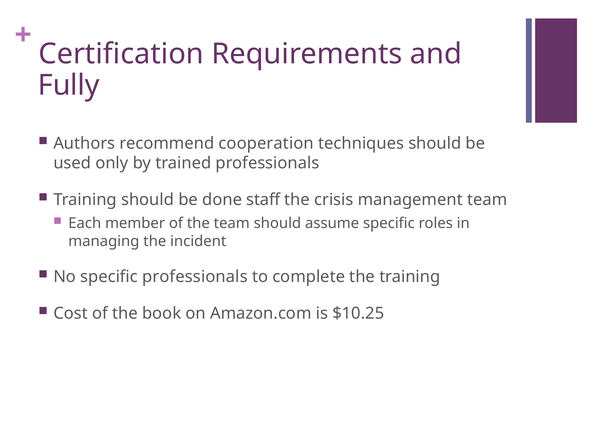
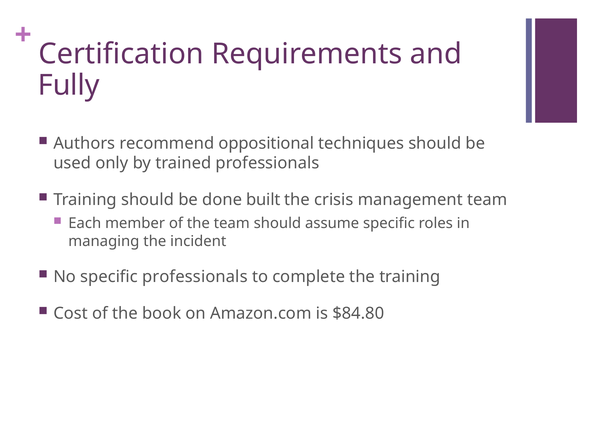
cooperation: cooperation -> oppositional (266, 143)
staff: staff -> built (263, 200)
$10.25: $10.25 -> $84.80 (358, 313)
